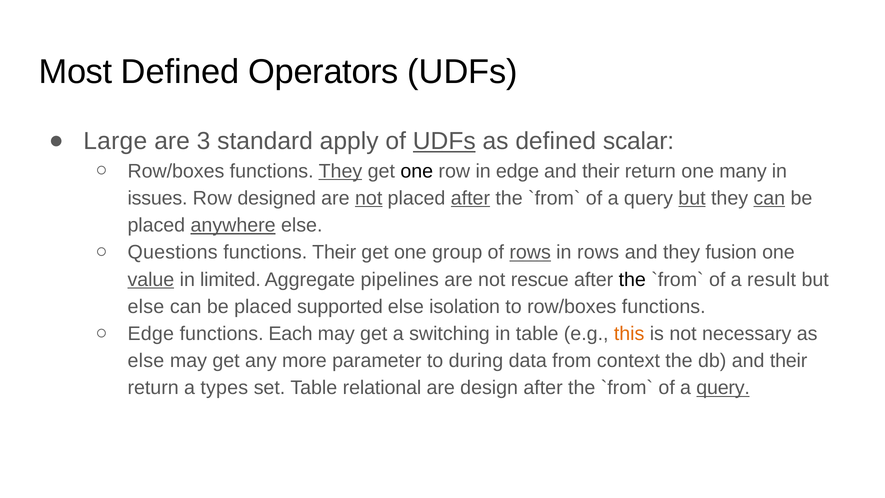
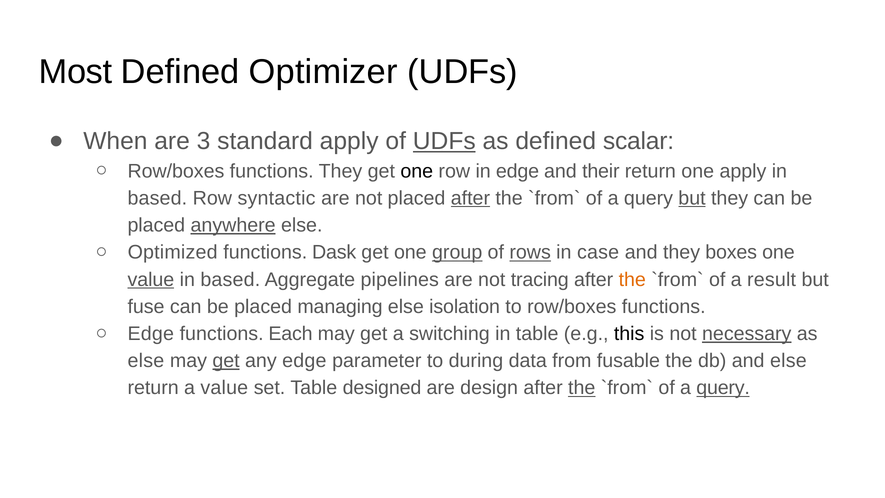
Operators: Operators -> Optimizer (323, 72)
Large: Large -> When (115, 141)
They underline: present -> none (340, 171)
one many: many -> apply (743, 171)
issues: issues -> based (157, 198)
designed: designed -> syntactic (277, 198)
not underline: present -> none (369, 198)
can underline: present -> none (769, 198)
Questions: Questions -> Optimized (173, 252)
functions Their: Their -> Dask (334, 252)
group underline: none -> present (457, 252)
in rows: rows -> case (598, 252)
fusion: fusion -> boxes (731, 252)
limited: limited -> based (230, 279)
rescue: rescue -> tracing (540, 279)
the colour: black -> orange (632, 279)
else: else -> fuse (146, 307)
supported: supported -> managing (340, 307)
this colour: orange -> black (629, 334)
necessary underline: none -> present (747, 334)
get underline: none -> present (226, 361)
any more: more -> edge (304, 361)
context: context -> fusable (628, 361)
db and their: their -> else (788, 361)
a types: types -> value (224, 388)
relational: relational -> designed (382, 388)
the underline: none -> present (582, 388)
